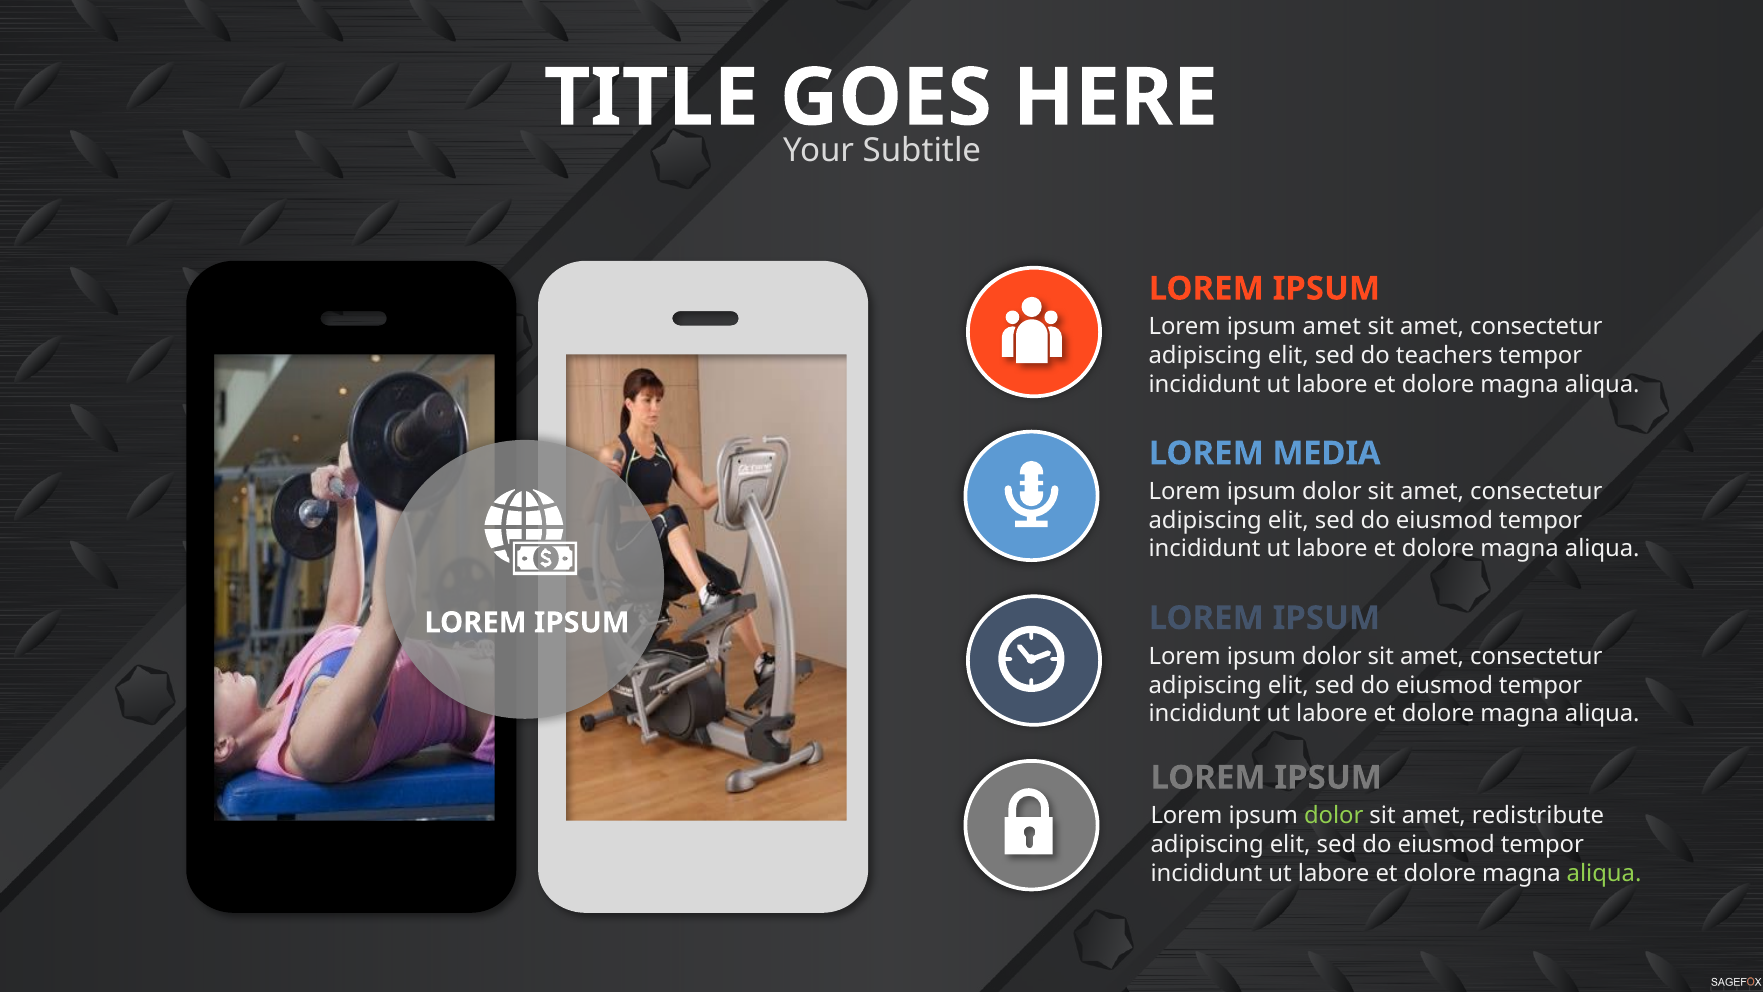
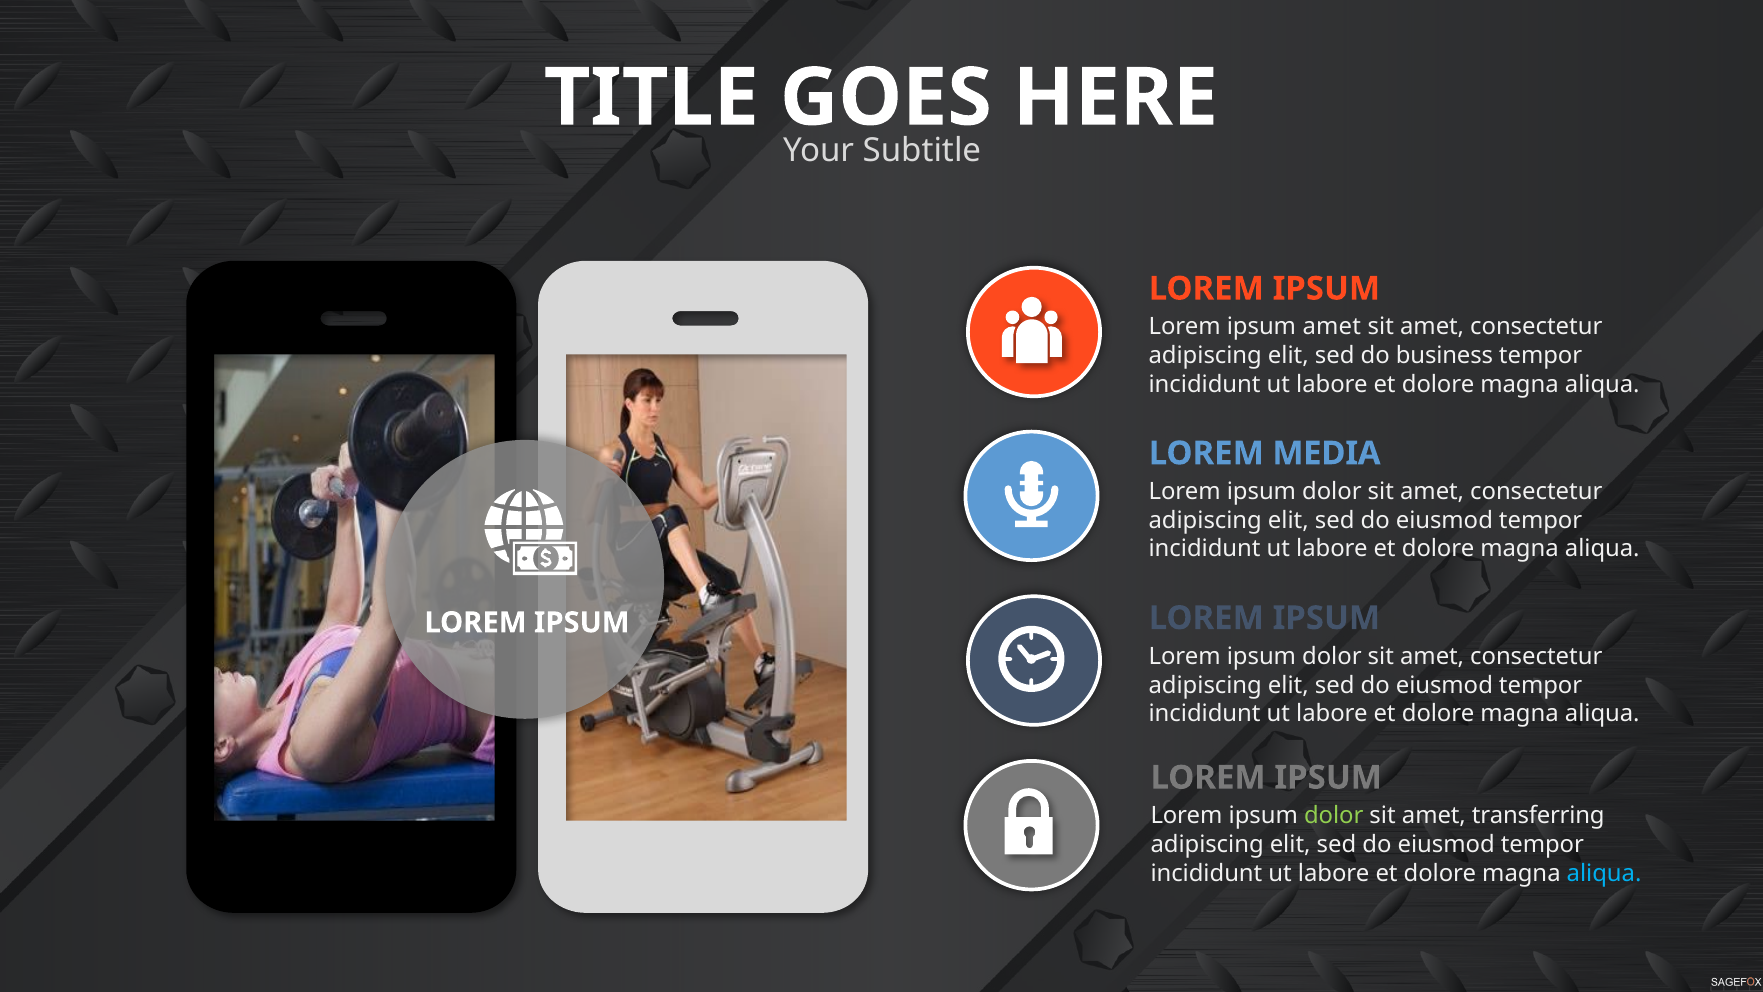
teachers: teachers -> business (1444, 356)
redistribute: redistribute -> transferring (1538, 816)
aliqua colour: light green -> light blue (1604, 873)
